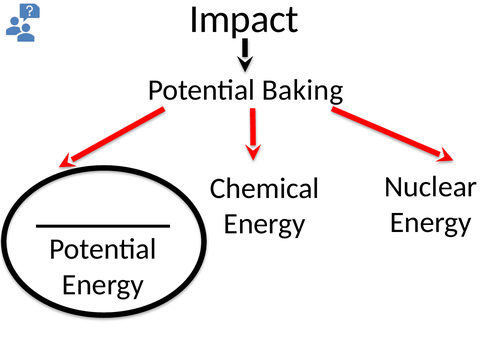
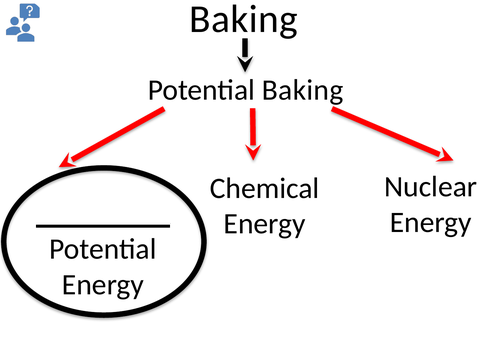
Impact: Impact -> Baking (244, 19)
